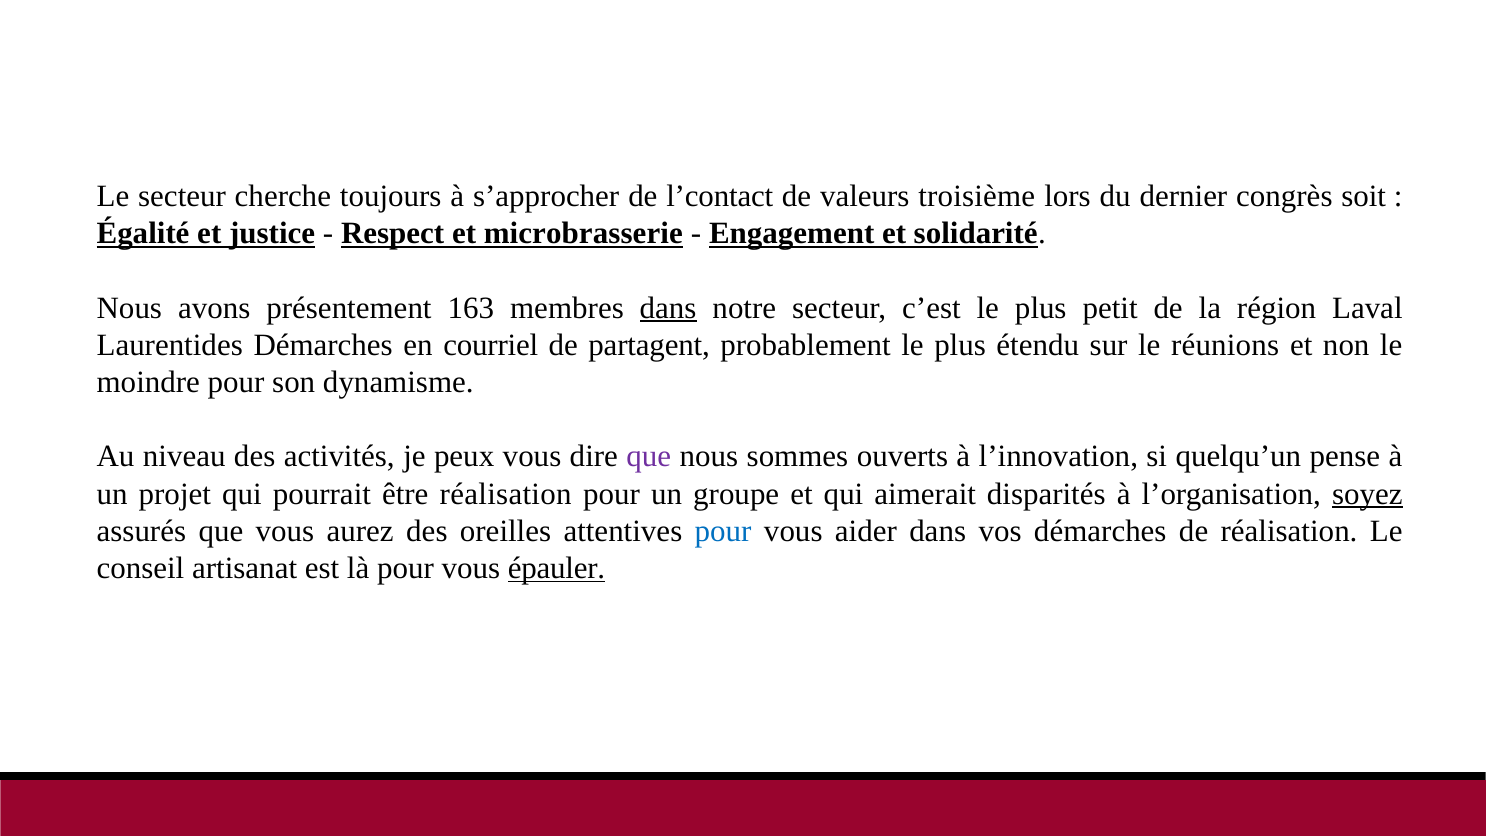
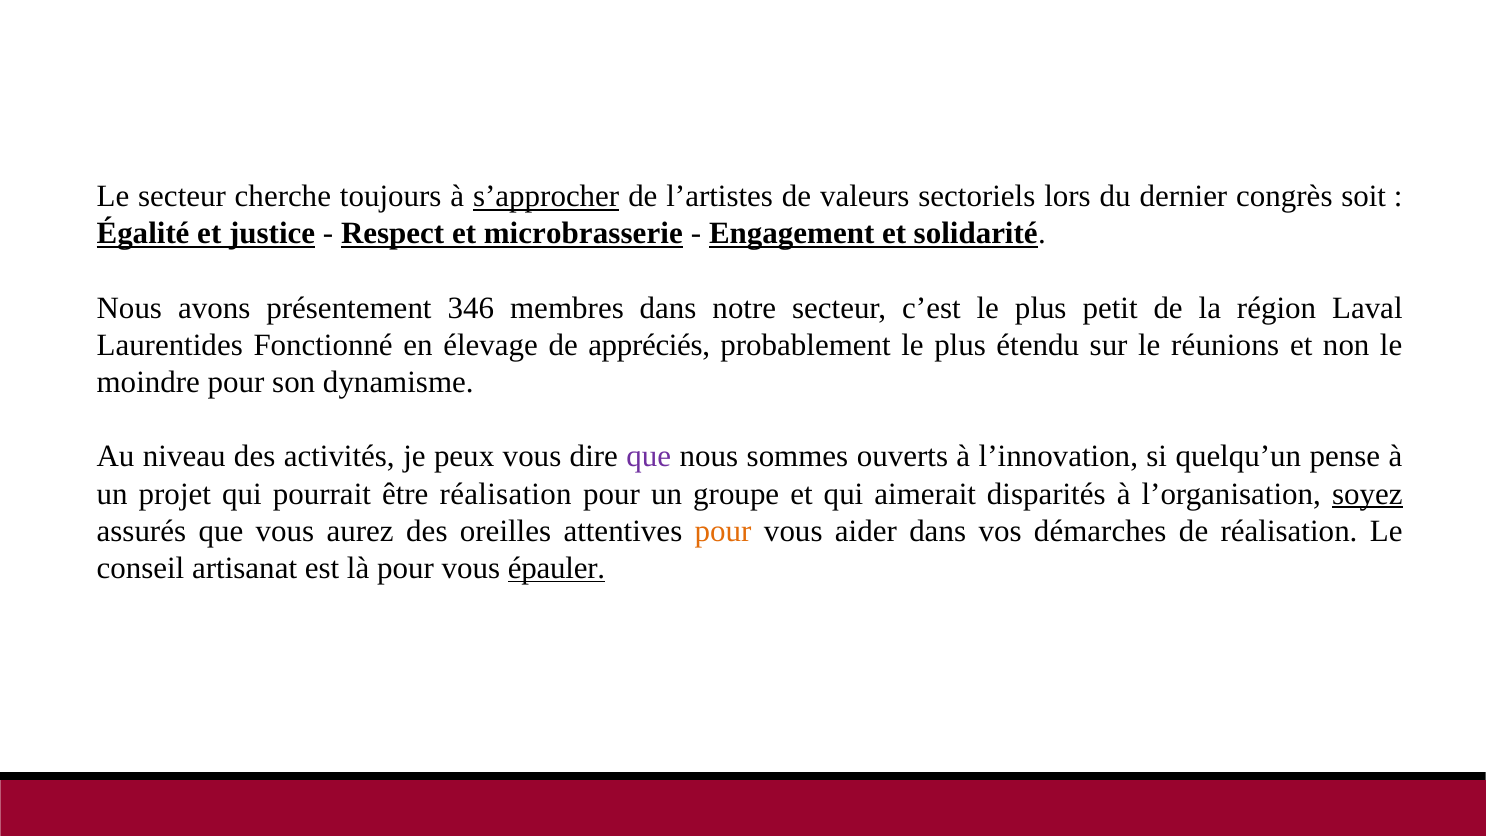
s’approcher underline: none -> present (546, 196)
l’contact: l’contact -> l’artistes (720, 196)
troisième: troisième -> sectoriels (977, 196)
163: 163 -> 346 (471, 308)
dans underline: present -> none (668, 308)
Laurentides Démarches: Démarches -> Fonctionné (323, 345)
courriel: courriel -> élevage (491, 345)
partagent: partagent -> appréciés (649, 345)
pour colour: blue -> orange (723, 531)
